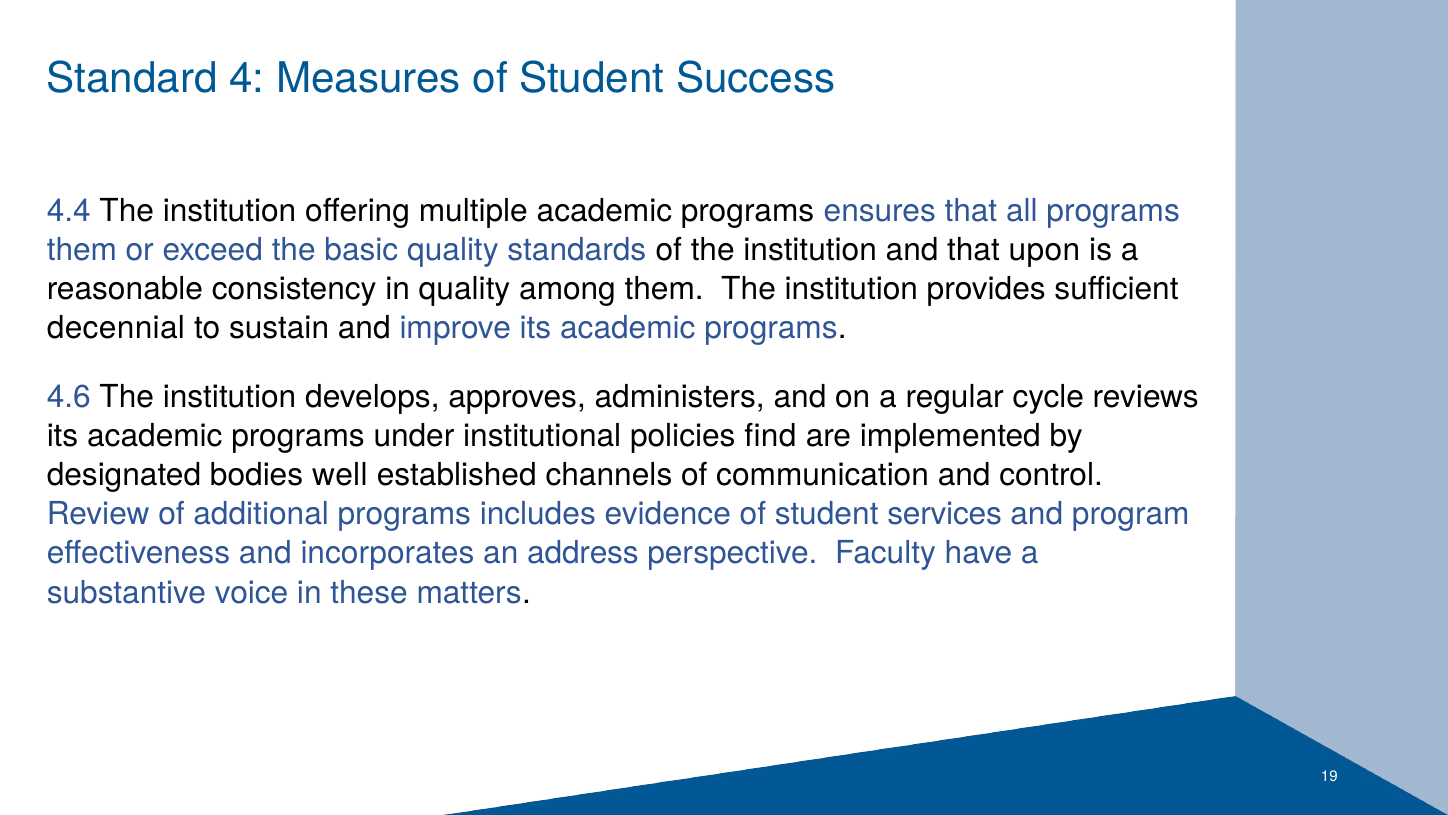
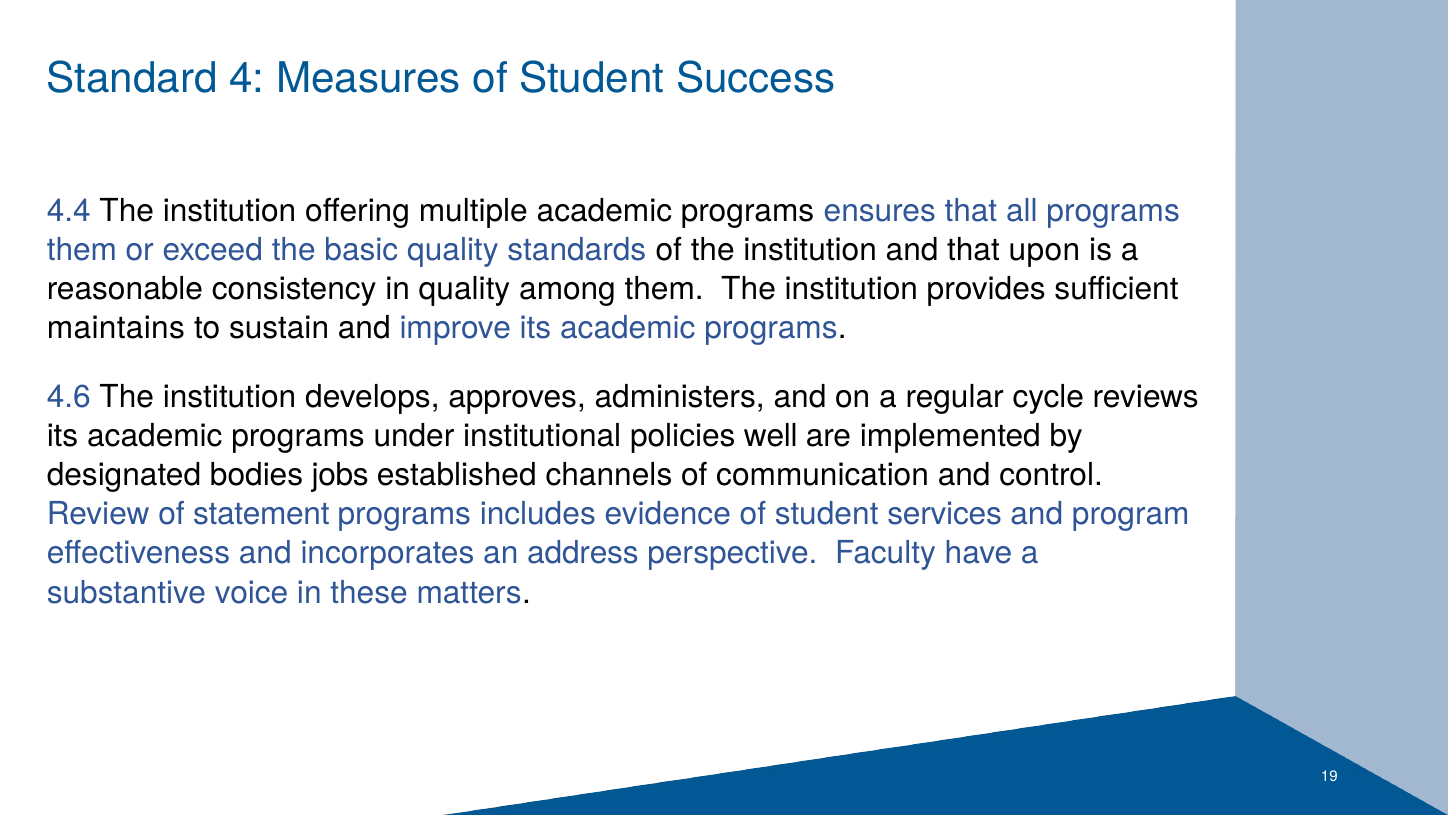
decennial: decennial -> maintains (116, 328)
find: find -> well (771, 436)
well: well -> jobs (340, 475)
additional: additional -> statement (261, 514)
